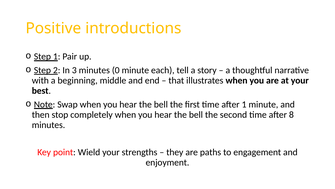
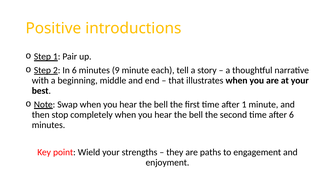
In 3: 3 -> 6 (74, 70)
0: 0 -> 9 (116, 70)
after 8: 8 -> 6 (291, 114)
